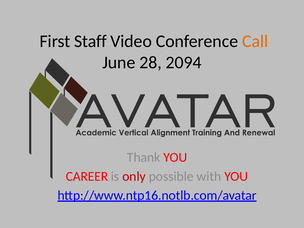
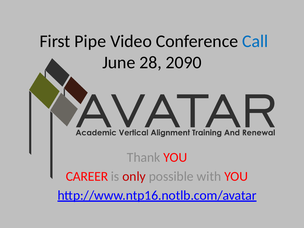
Staff: Staff -> Pipe (90, 41)
Call colour: orange -> blue (255, 41)
2094: 2094 -> 2090 (184, 63)
